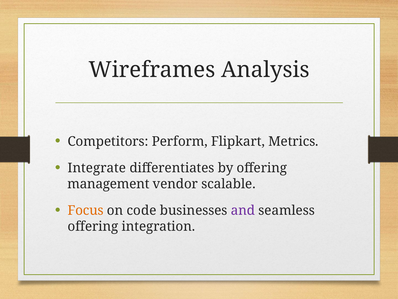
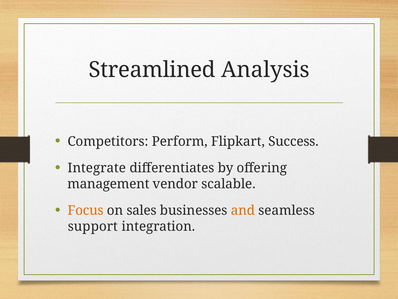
Wireframes: Wireframes -> Streamlined (152, 70)
Metrics: Metrics -> Success (293, 141)
code: code -> sales (142, 210)
and colour: purple -> orange (243, 210)
offering: offering -> support (93, 226)
